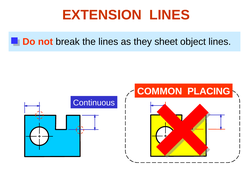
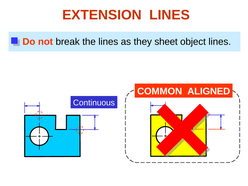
PLACING: PLACING -> ALIGNED (209, 91)
